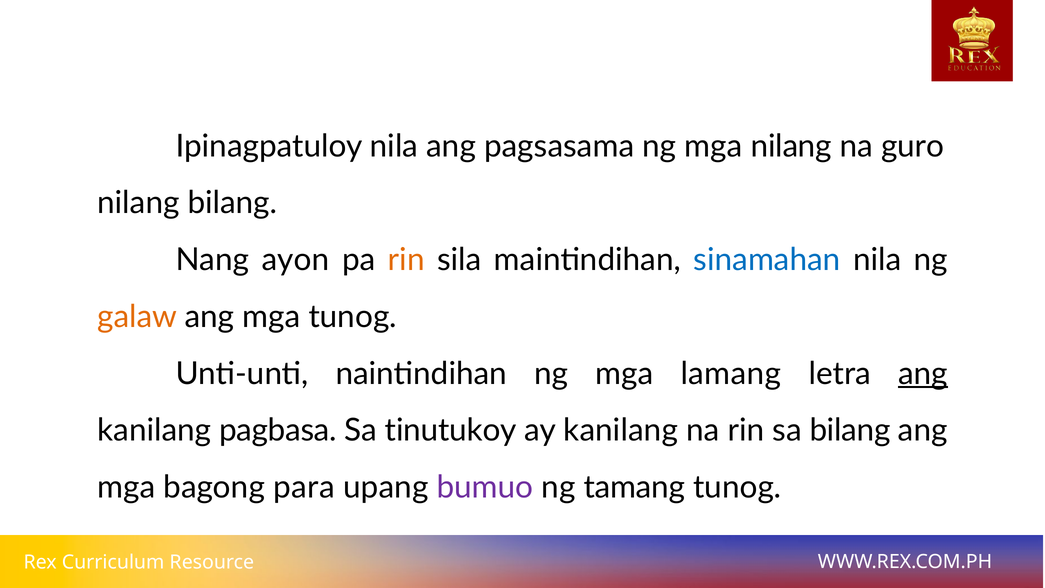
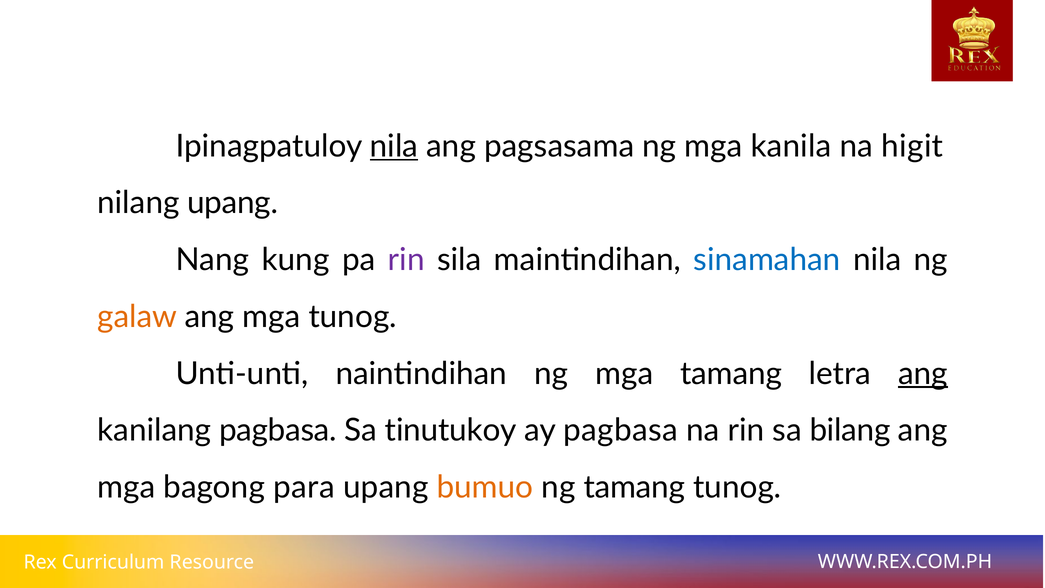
nila underline: none -> present (394, 146)
mga nilang: nilang -> kanila (791, 146)
guro: guro -> higit (912, 146)
nilang bilang: bilang -> upang (233, 203)
ayon: ayon -> kung (296, 260)
rin colour: orange -> purple (406, 260)
mga lamang: lamang -> tamang (731, 373)
ay kanilang: kanilang -> pagbasa (621, 430)
bumuo colour: purple -> orange (485, 487)
